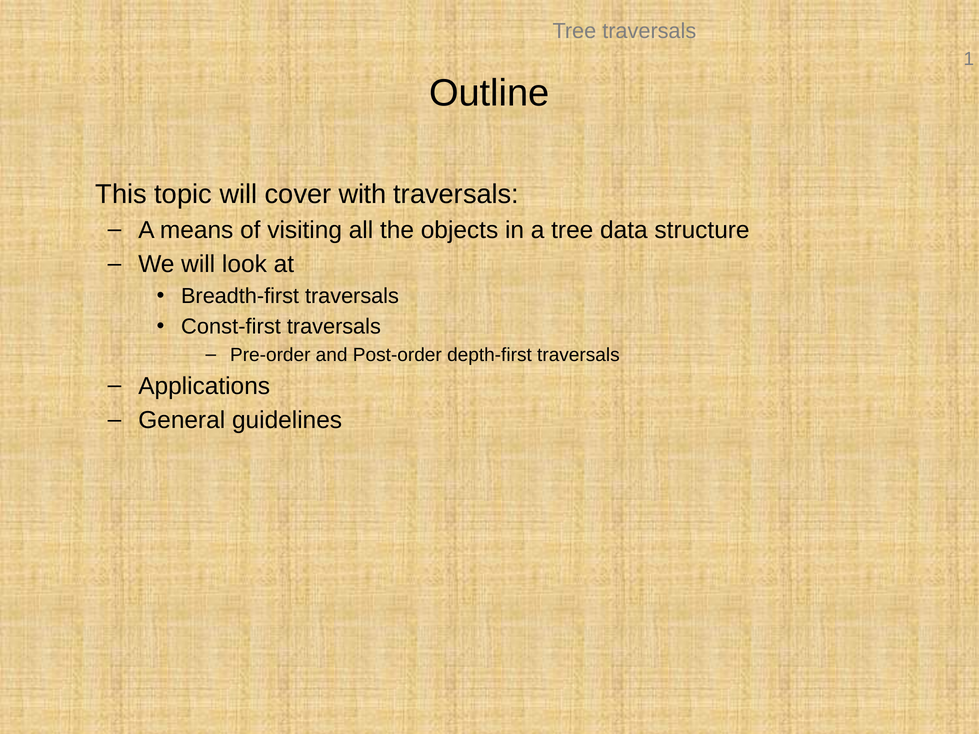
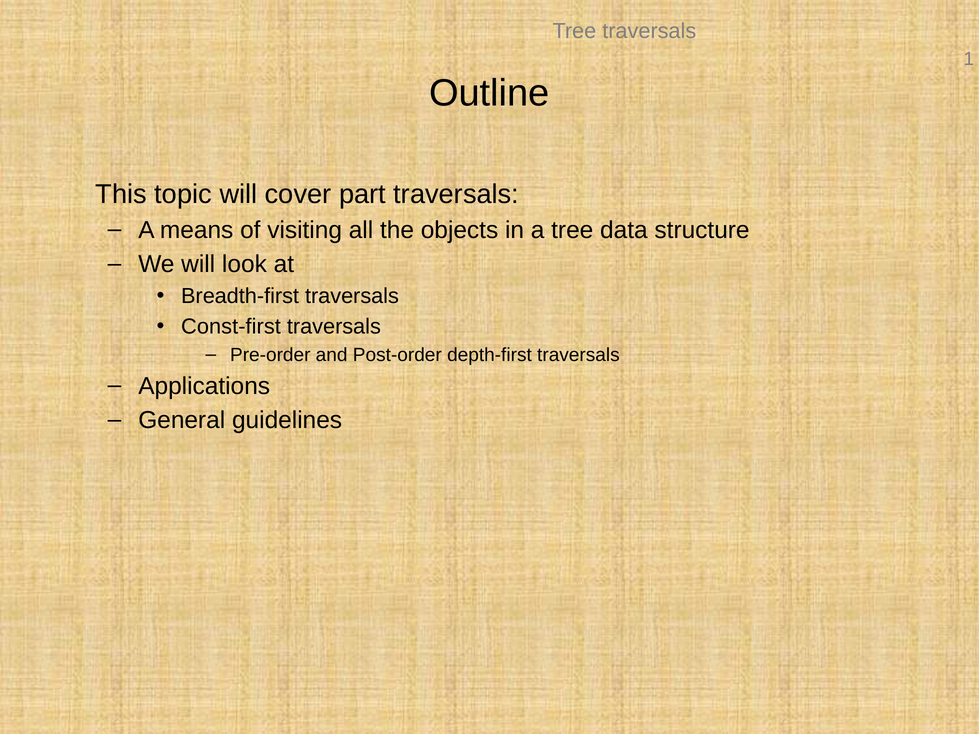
with: with -> part (362, 194)
